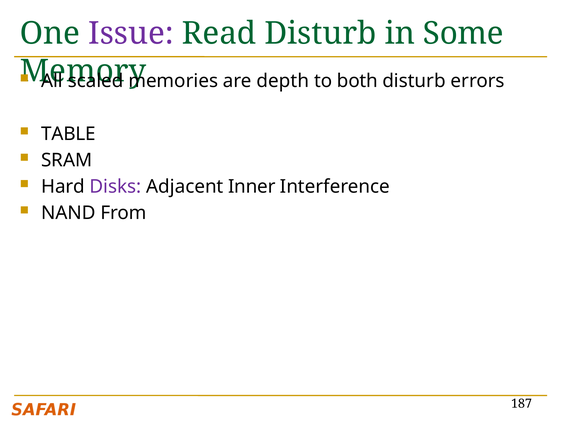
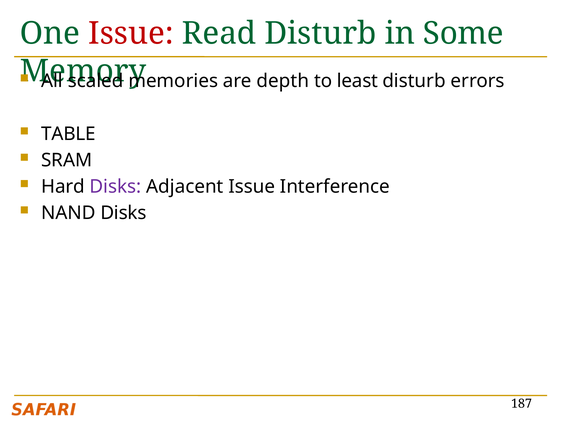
Issue colour: purple -> red (131, 33)
both: both -> least (357, 81)
Adjacent Inner: Inner -> Issue (252, 186)
NAND From: From -> Disks (123, 213)
